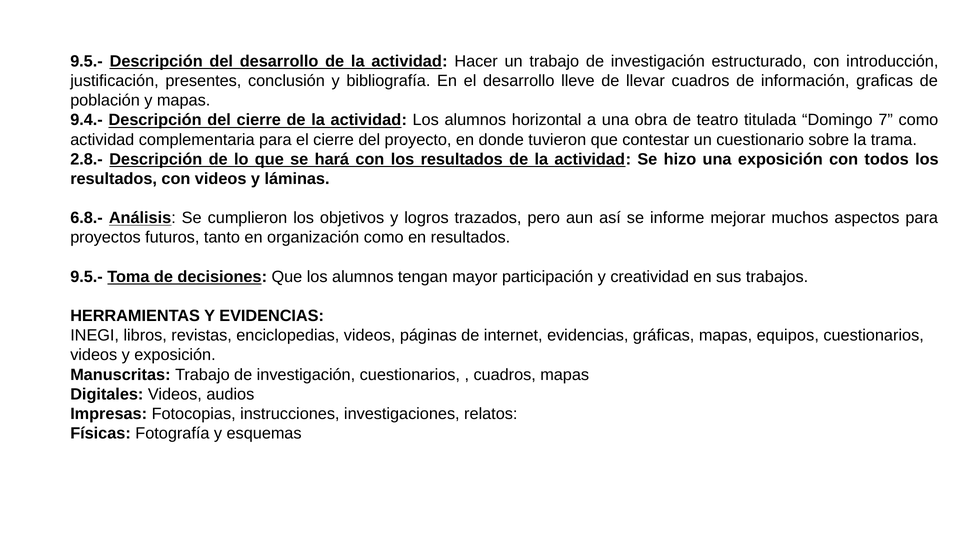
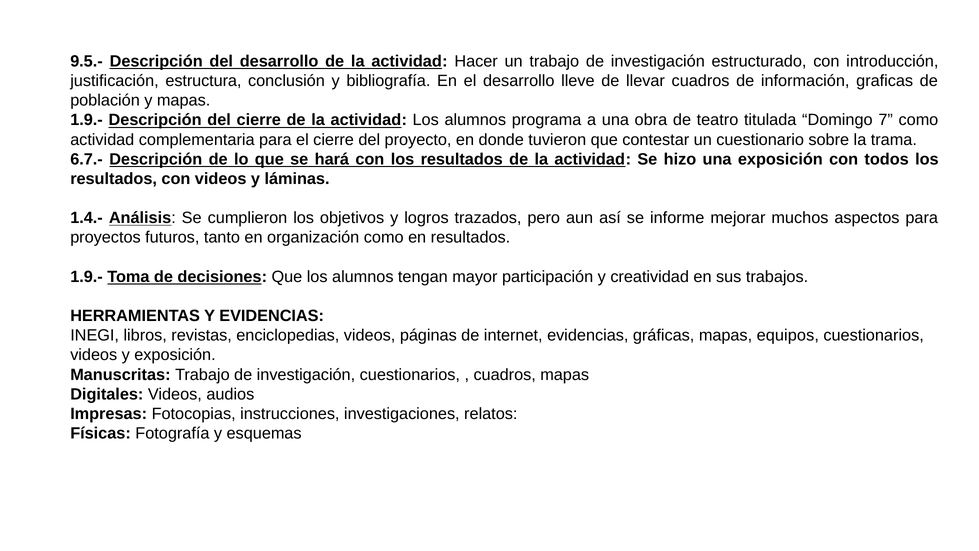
presentes: presentes -> estructura (203, 81)
9.4.-: 9.4.- -> 1.9.- (87, 120)
horizontal: horizontal -> programa (547, 120)
2.8.-: 2.8.- -> 6.7.- (87, 159)
6.8.-: 6.8.- -> 1.4.- (87, 218)
9.5.-: 9.5.- -> 1.9.- (87, 277)
